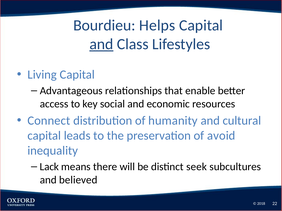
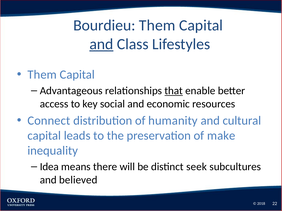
Bourdieu Helps: Helps -> Them (157, 25)
Living: Living -> Them (42, 75)
that underline: none -> present (174, 91)
avoid: avoid -> make (221, 136)
Lack: Lack -> Idea (49, 167)
